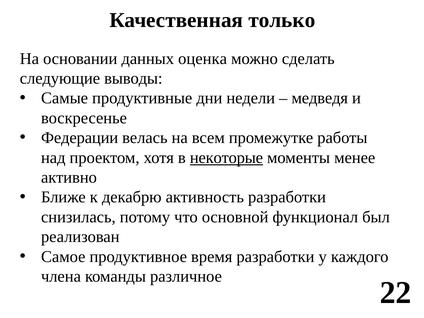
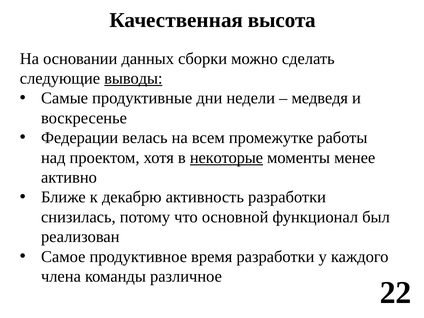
только: только -> высота (282, 20)
оценка: оценка -> сборки (203, 59)
выводы underline: none -> present (133, 78)
